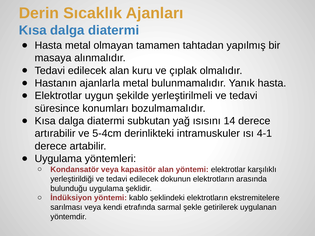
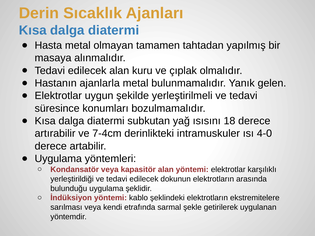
Yanık hasta: hasta -> gelen (272, 83)
14: 14 -> 18 (229, 121)
5-4cm: 5-4cm -> 7-4cm (107, 134)
4-1: 4-1 -> 4-0 (264, 134)
